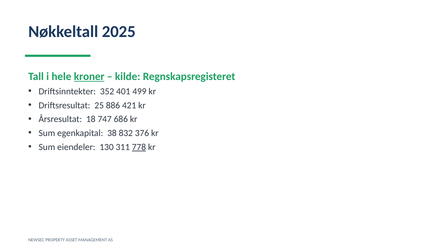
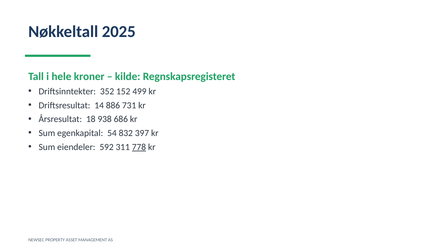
kroner underline: present -> none (89, 76)
401: 401 -> 152 (123, 91)
25: 25 -> 14 (99, 105)
421: 421 -> 731 (129, 105)
747: 747 -> 938 (105, 119)
38: 38 -> 54 (112, 133)
376: 376 -> 397 (142, 133)
130: 130 -> 592 (107, 147)
